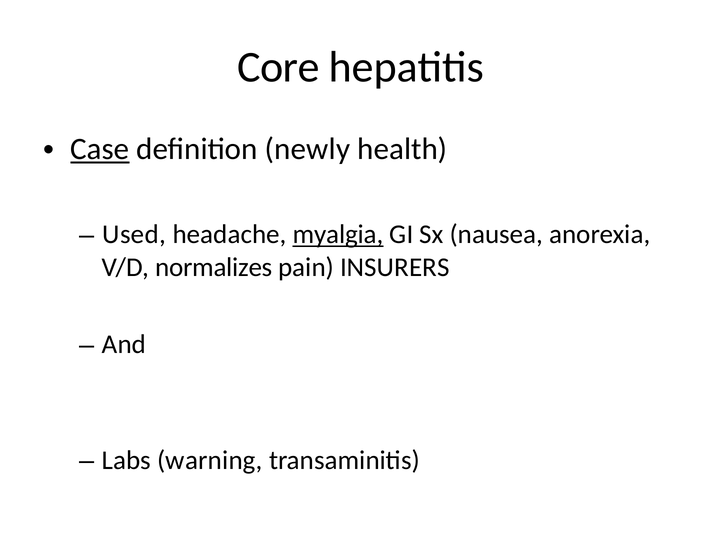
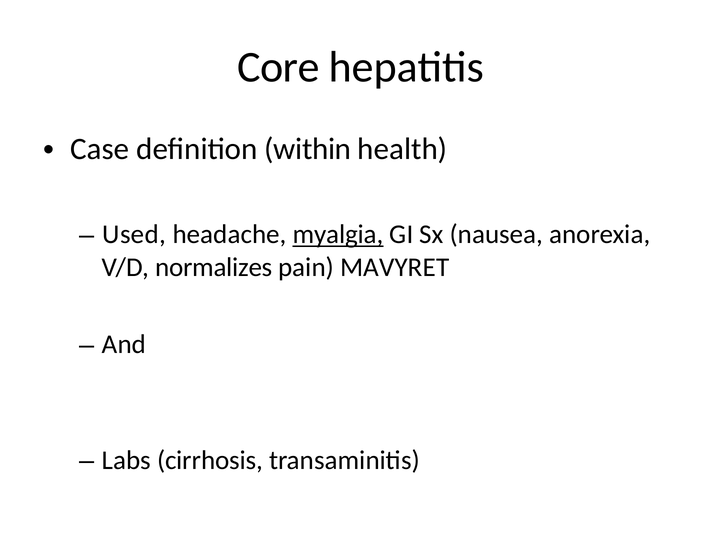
Case underline: present -> none (100, 149)
newly: newly -> within (308, 149)
INSURERS: INSURERS -> MAVYRET (395, 268)
warning: warning -> cirrhosis (210, 461)
